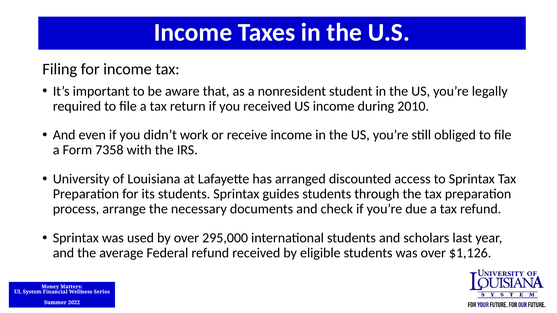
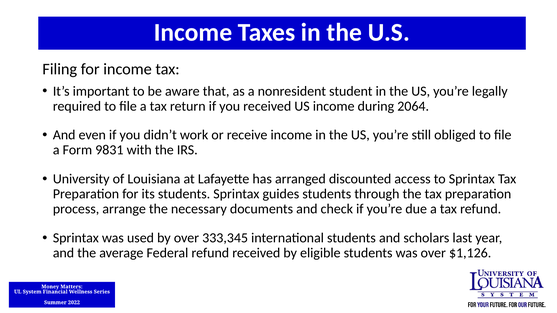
2010: 2010 -> 2064 (413, 106)
7358: 7358 -> 9831 (109, 150)
295,000: 295,000 -> 333,345 (225, 238)
